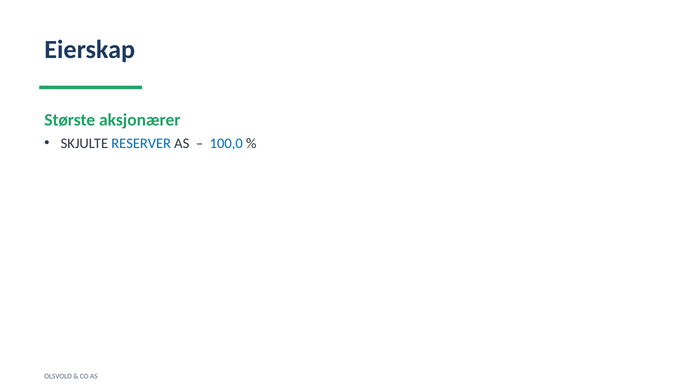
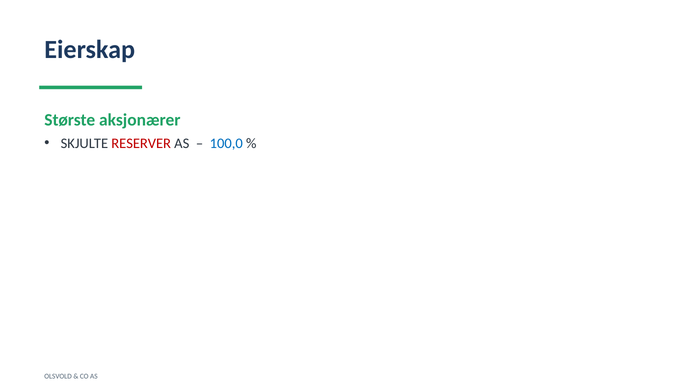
RESERVER colour: blue -> red (141, 143)
